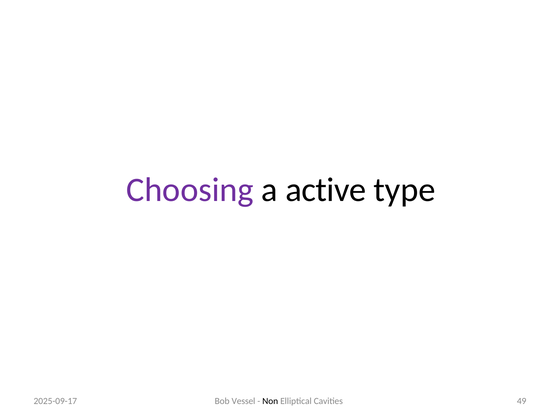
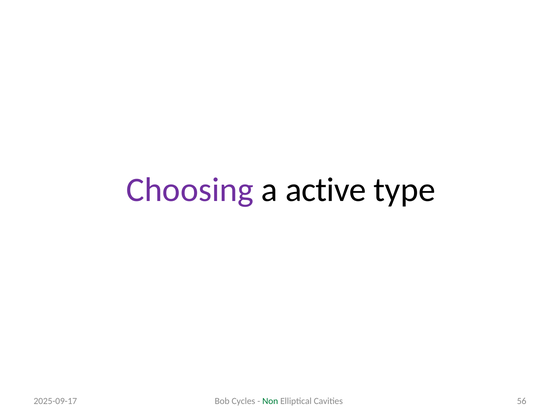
Vessel: Vessel -> Cycles (243, 401)
Non colour: black -> green (270, 401)
49: 49 -> 56 (522, 401)
